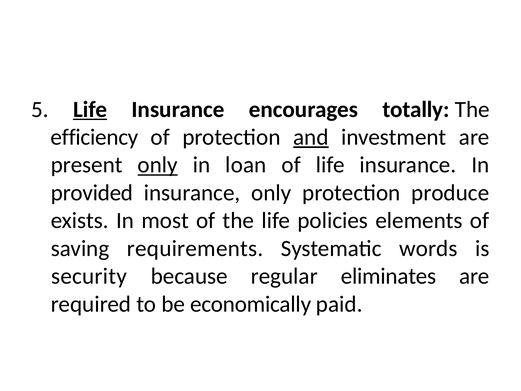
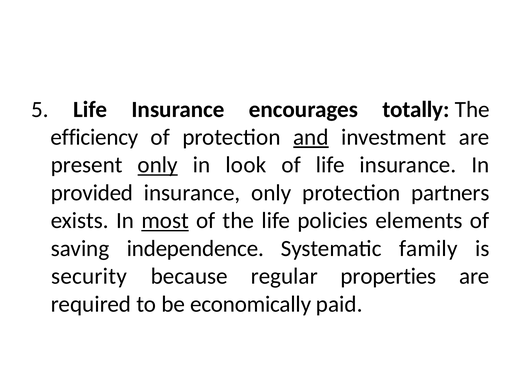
Life underline: present -> none (90, 109)
loan: loan -> look (246, 165)
produce: produce -> partners (450, 193)
most underline: none -> present (165, 220)
requirements: requirements -> independence (195, 248)
words: words -> family (428, 248)
eliminates: eliminates -> properties (388, 276)
